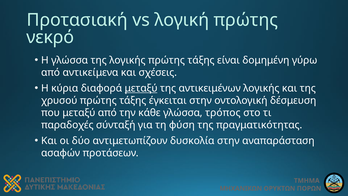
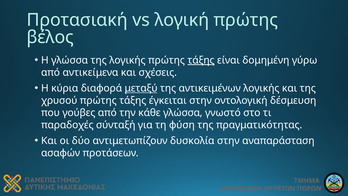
νεκρό: νεκρό -> βέλος (50, 37)
τάξης underline: none -> present (201, 60)
που μεταξύ: μεταξύ -> γούβες (79, 113)
τρόπος: τρόπος -> γνωστό (223, 113)
